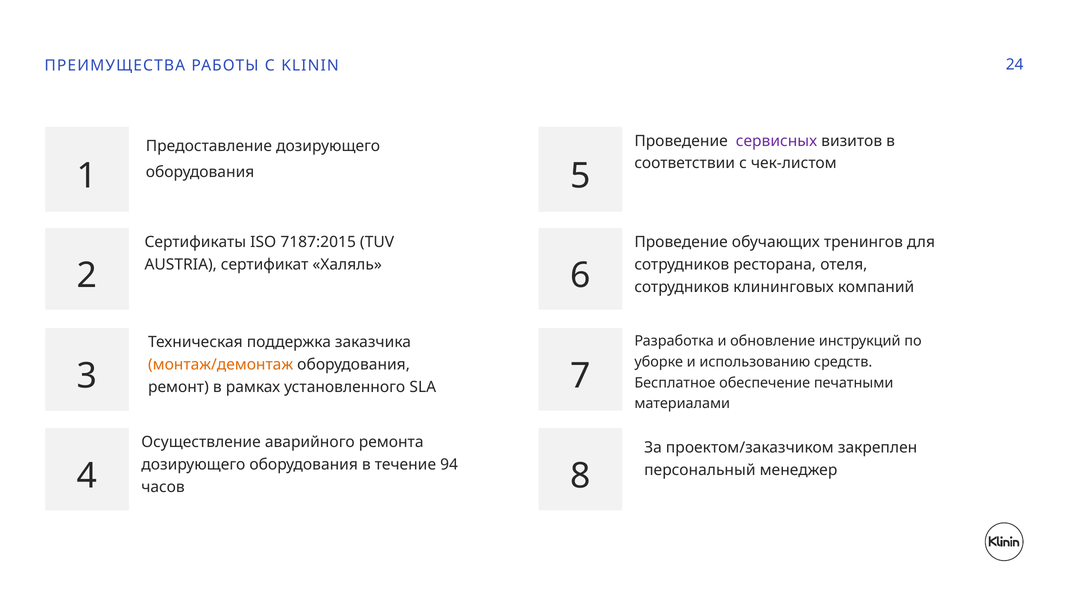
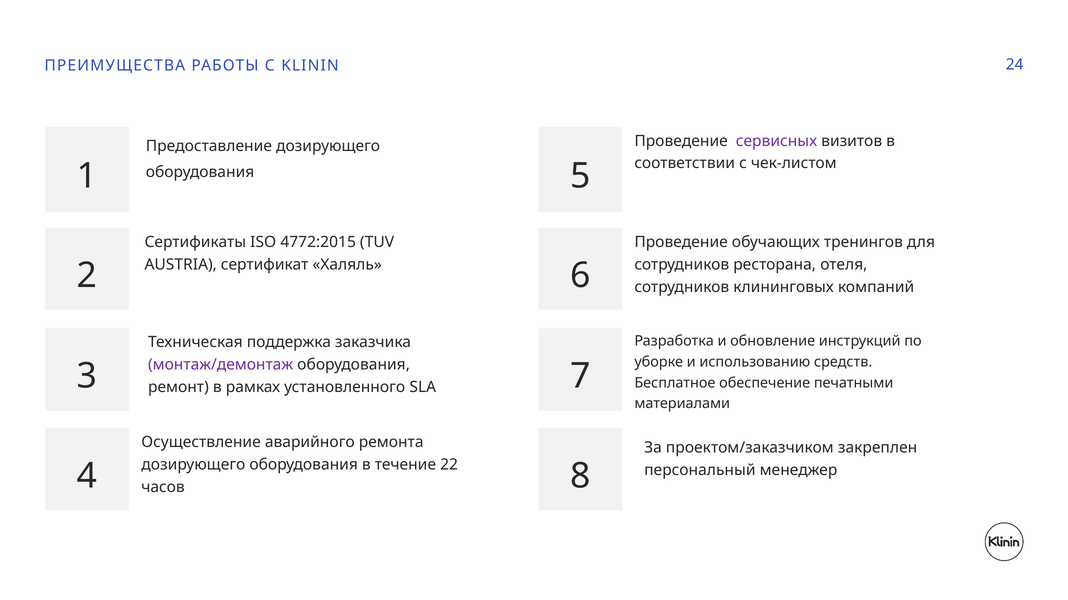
7187:2015: 7187:2015 -> 4772:2015 (318, 243)
монтаж/демонтаж colour: orange -> purple (221, 365)
94: 94 -> 22 (449, 465)
